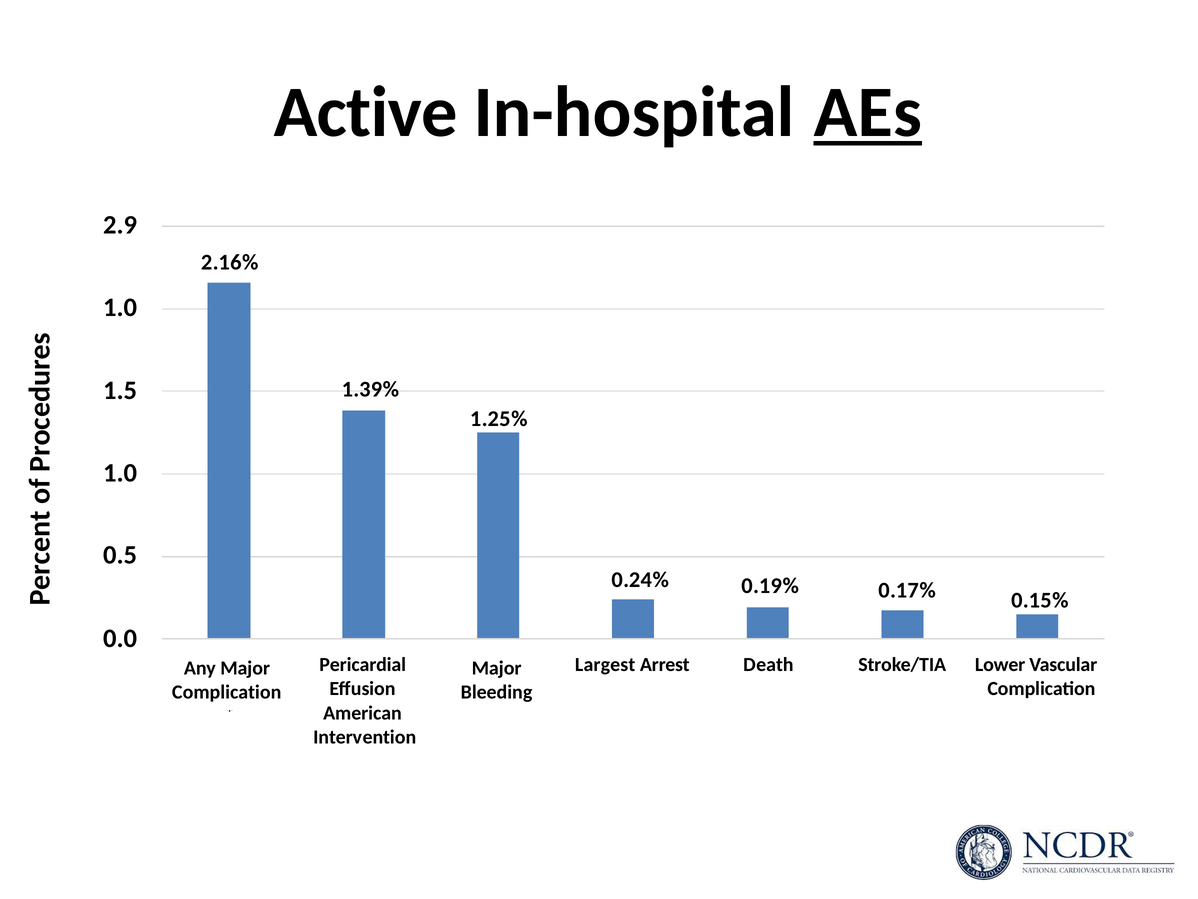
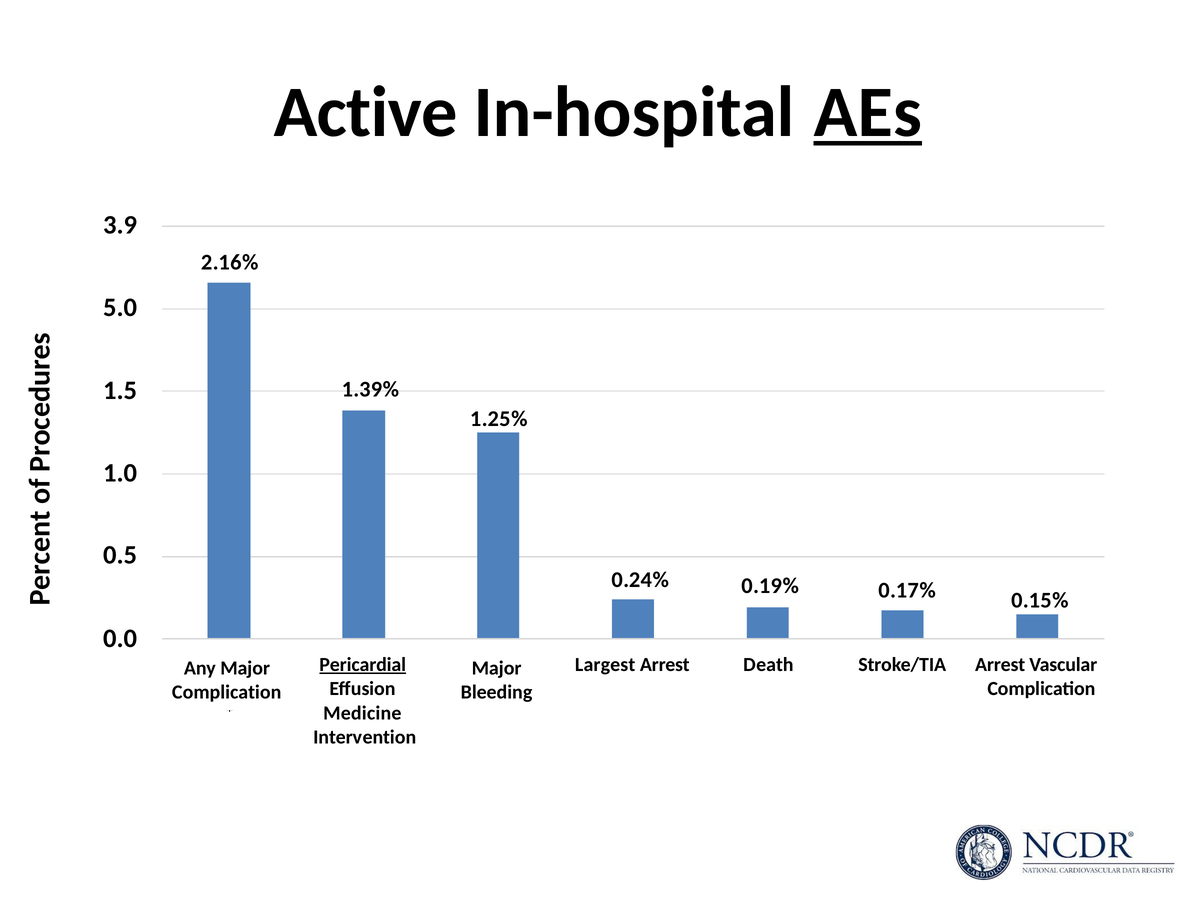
2.9: 2.9 -> 3.9 (120, 225)
1.0: 1.0 -> 5.0 (120, 307)
Pericardial underline: none -> present (363, 664)
Stroke/TIA Lower: Lower -> Arrest (1000, 664)
American: American -> Medicine (362, 713)
